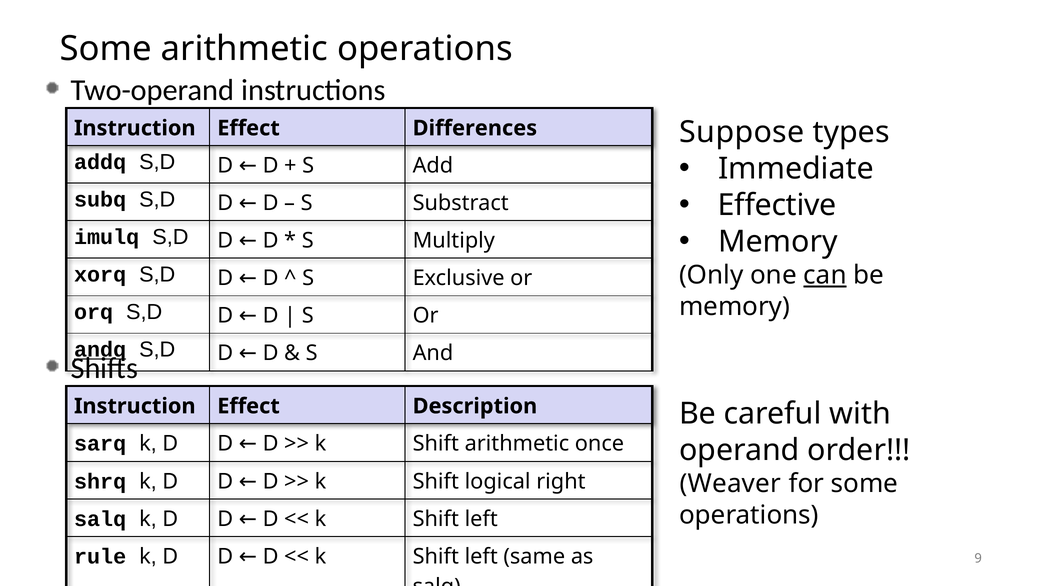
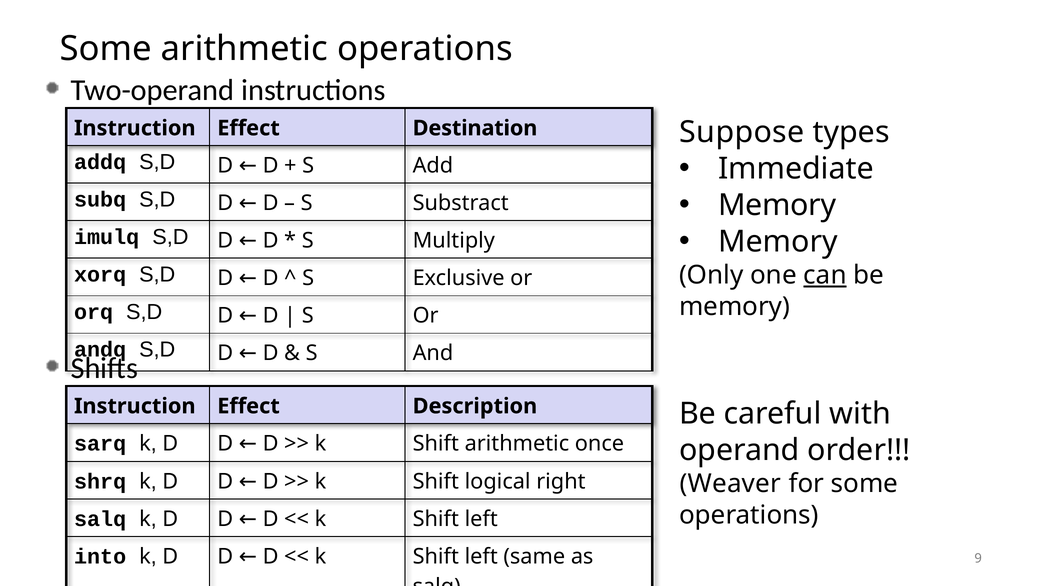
Differences: Differences -> Destination (475, 128)
Effective: Effective -> Memory (777, 205)
andq underline: present -> none (100, 350)
rule: rule -> into (100, 557)
